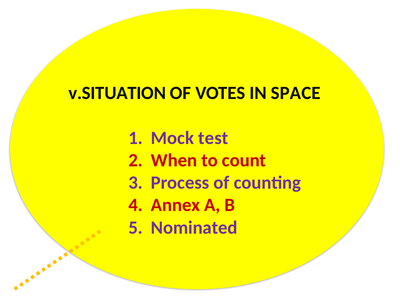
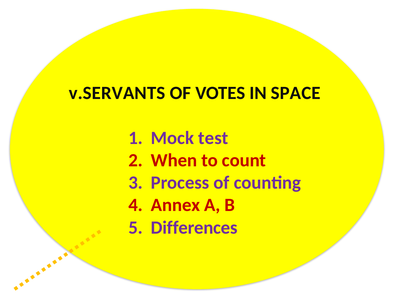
v.SITUATION: v.SITUATION -> v.SERVANTS (117, 93)
Nominated: Nominated -> Differences (194, 228)
